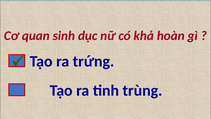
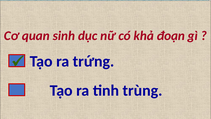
khả hoàn: hoàn -> đoạn (171, 36)
